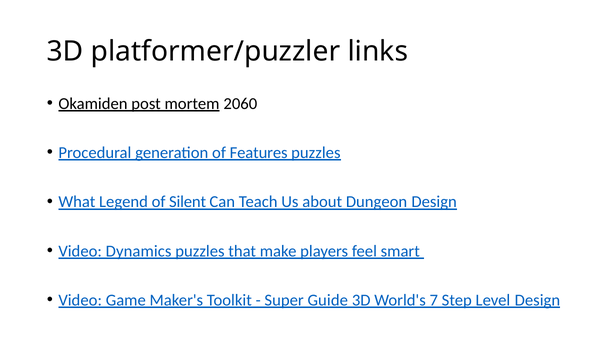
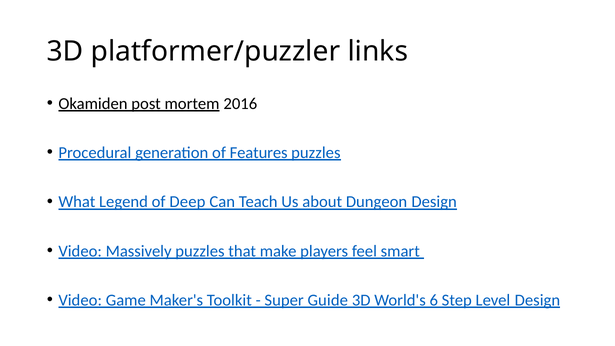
2060: 2060 -> 2016 (240, 104)
Silent: Silent -> Deep (187, 202)
Dynamics: Dynamics -> Massively (139, 251)
7: 7 -> 6 (434, 300)
